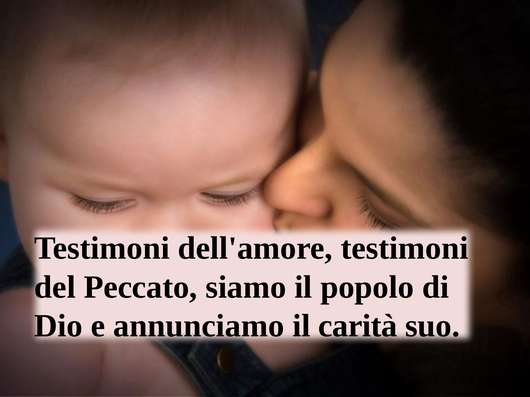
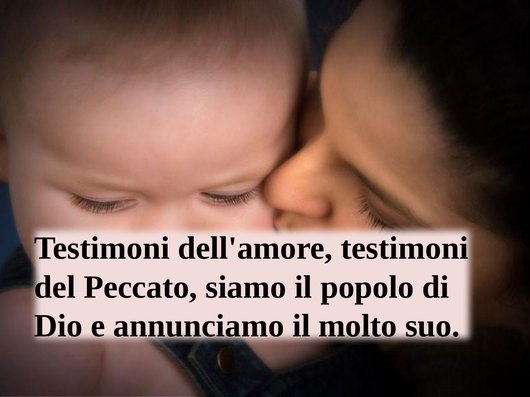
carità: carità -> molto (358, 326)
